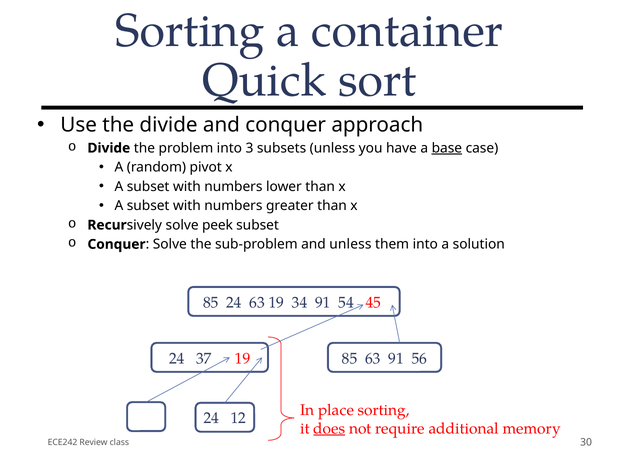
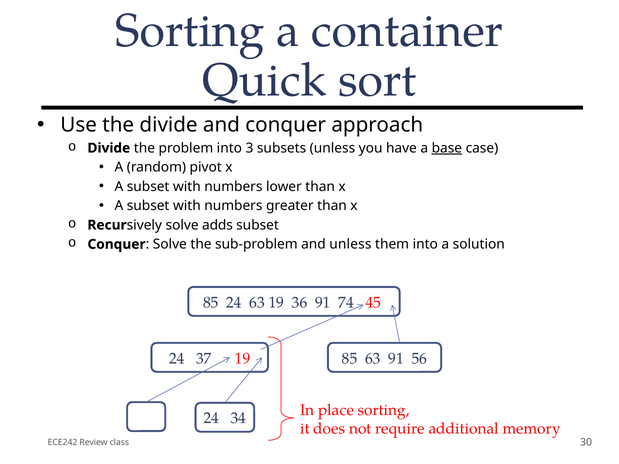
peek: peek -> adds (217, 225)
34: 34 -> 36 (300, 303)
54: 54 -> 74 (346, 303)
12: 12 -> 34 (238, 419)
does underline: present -> none (329, 429)
